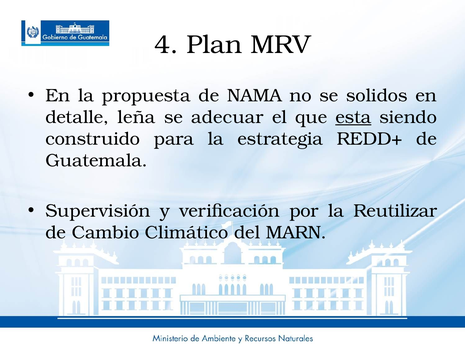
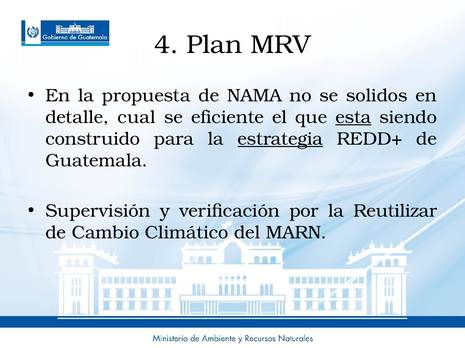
leña: leña -> cual (136, 117)
adecuar: adecuar -> eficiente (228, 117)
estrategia underline: none -> present (280, 139)
